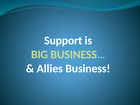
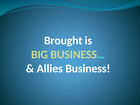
Support: Support -> Brought (63, 40)
